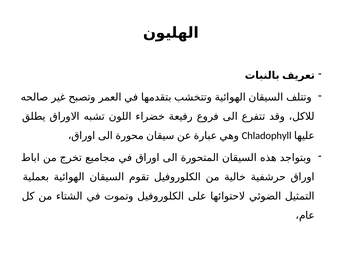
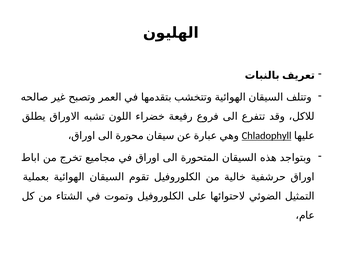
Chladophyll underline: none -> present (267, 135)
